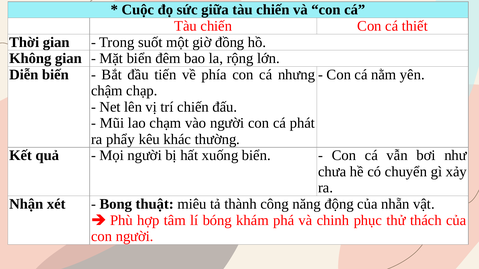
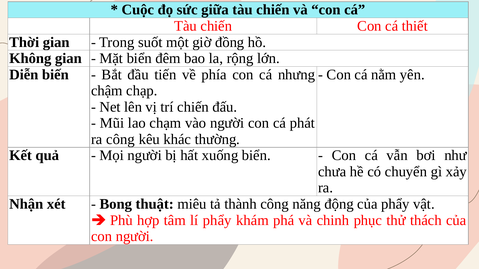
ra phẩy: phẩy -> công (121, 140)
của nhẵn: nhẵn -> phẩy (395, 204)
lí bóng: bóng -> phẩy (217, 221)
